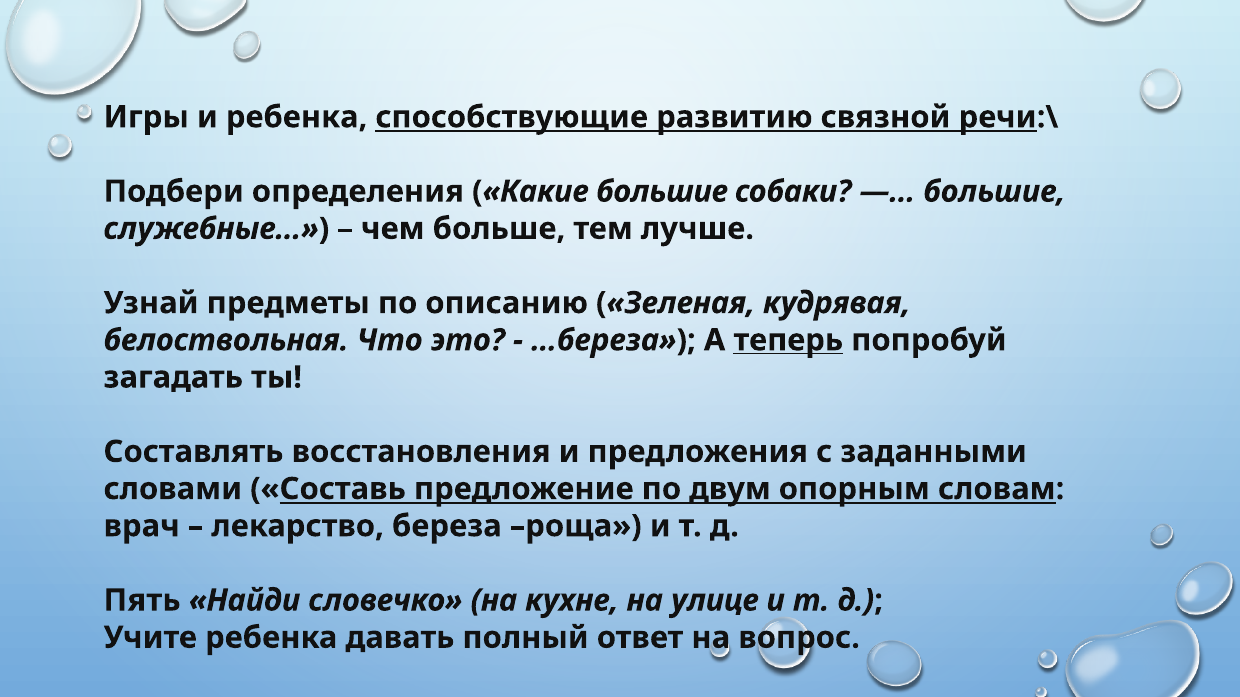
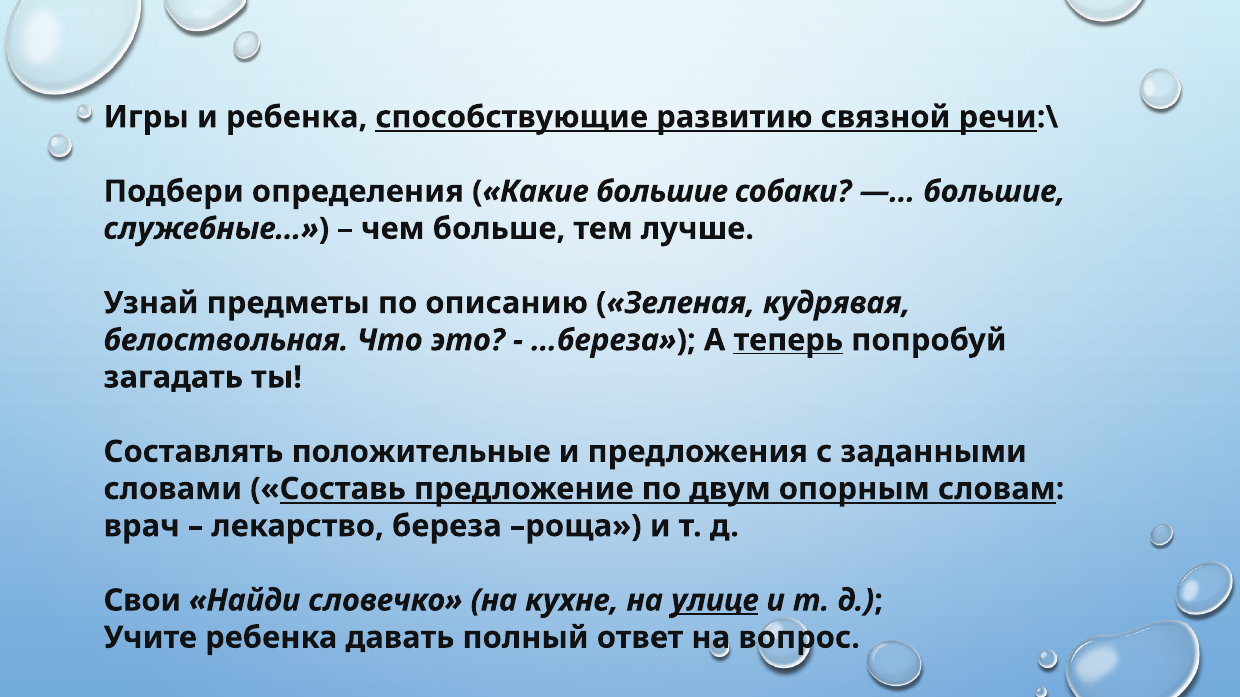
восстановления: восстановления -> положительные (421, 452)
Пять: Пять -> Свои (142, 601)
улице underline: none -> present (715, 601)
